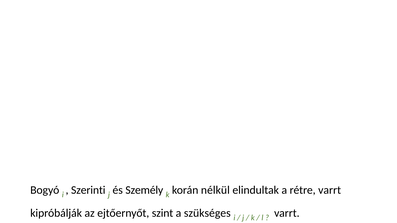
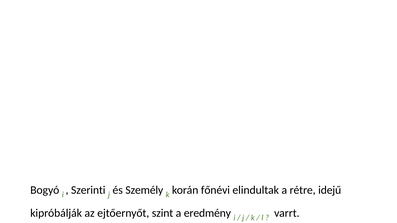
nélkül: nélkül -> főnévi (215, 190)
rétre varrt: varrt -> idejű (330, 190)
szükséges: szükséges -> eredmény (207, 213)
